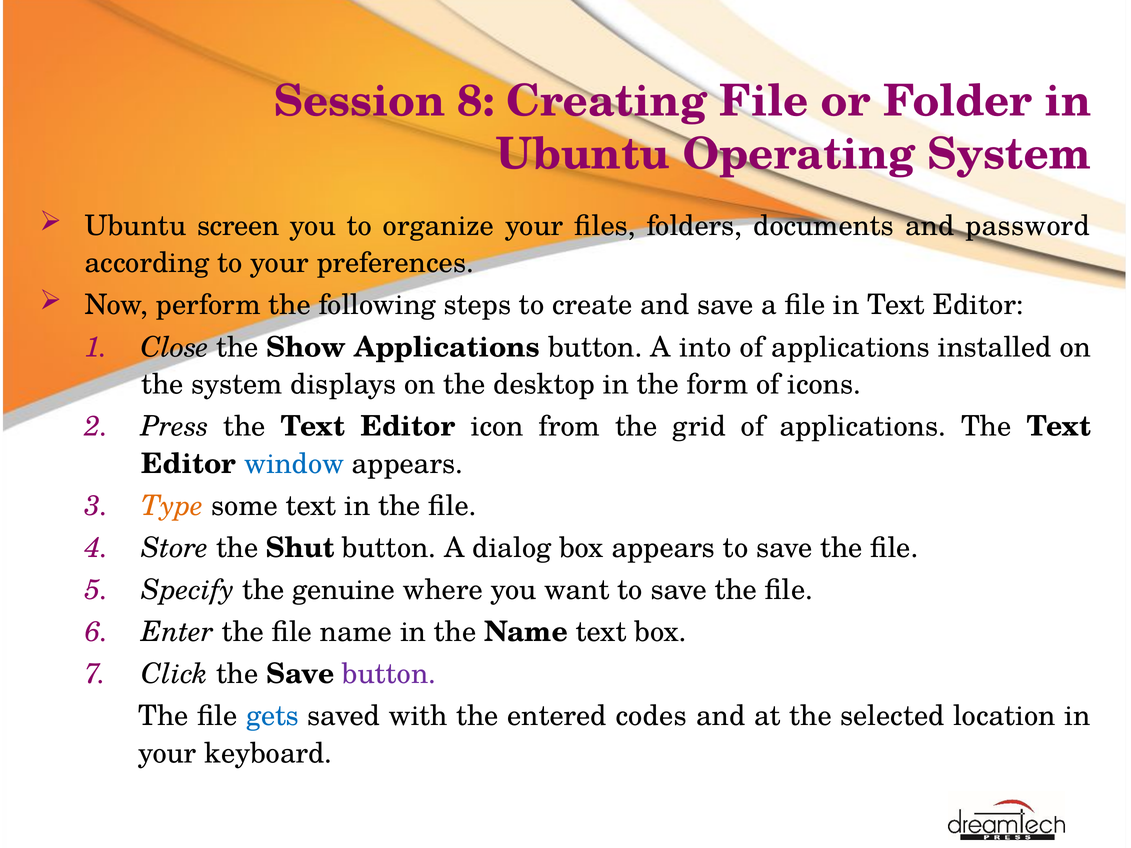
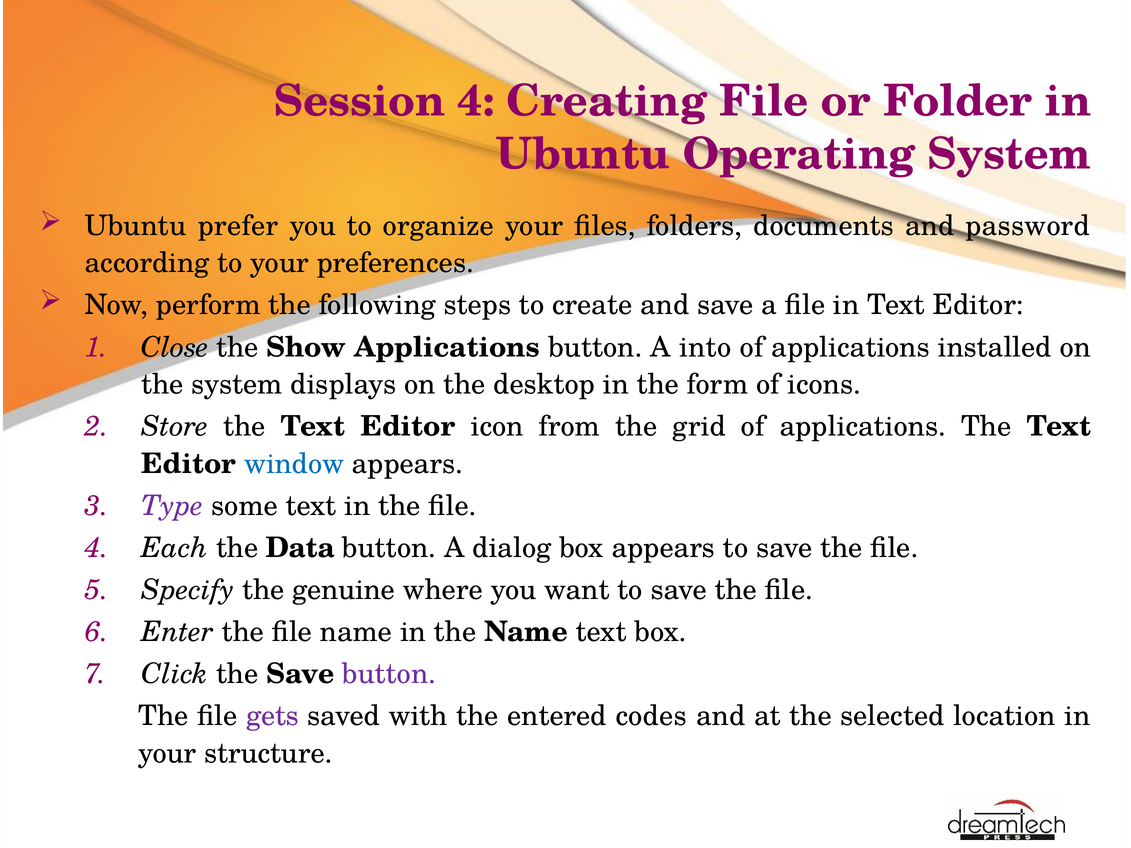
Session 8: 8 -> 4 (476, 101)
screen: screen -> prefer (238, 226)
Press: Press -> Store (175, 427)
Type colour: orange -> purple (172, 506)
Store: Store -> Each (175, 548)
Shut: Shut -> Data (300, 548)
gets colour: blue -> purple (272, 716)
keyboard: keyboard -> structure (268, 753)
